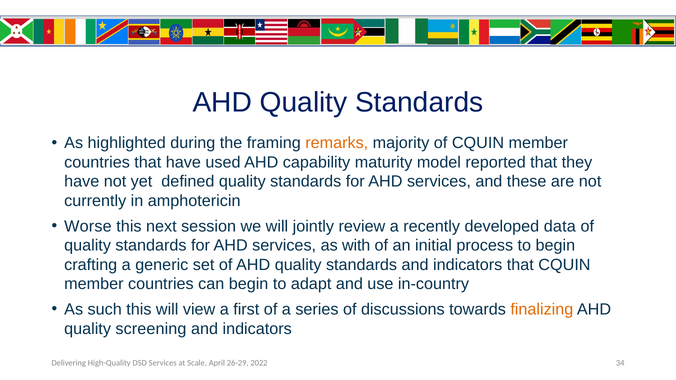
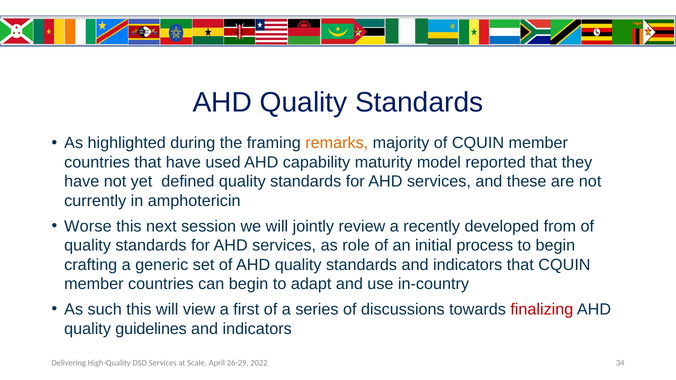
data: data -> from (560, 226)
with: with -> role (356, 246)
finalizing colour: orange -> red (542, 310)
screening: screening -> guidelines (151, 329)
